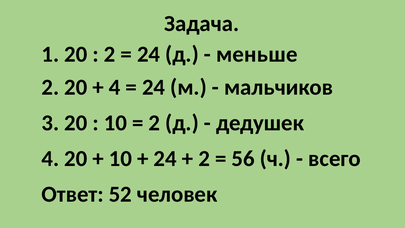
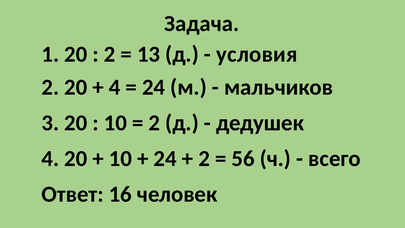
24: 24 -> 13 (149, 54)
меньше: меньше -> условия (257, 54)
52: 52 -> 16 (120, 194)
